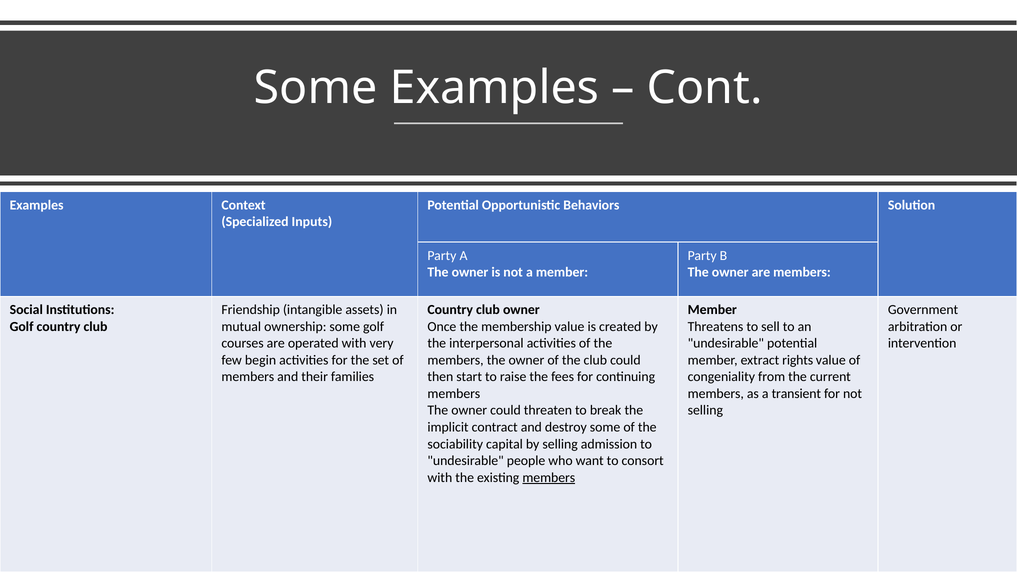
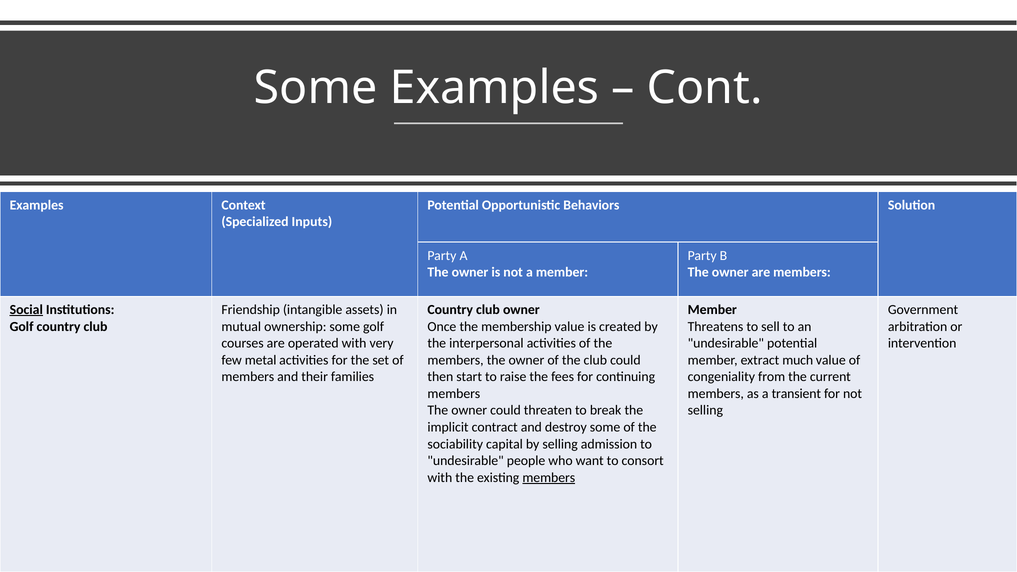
Social underline: none -> present (26, 310)
begin: begin -> metal (261, 360)
rights: rights -> much (798, 360)
